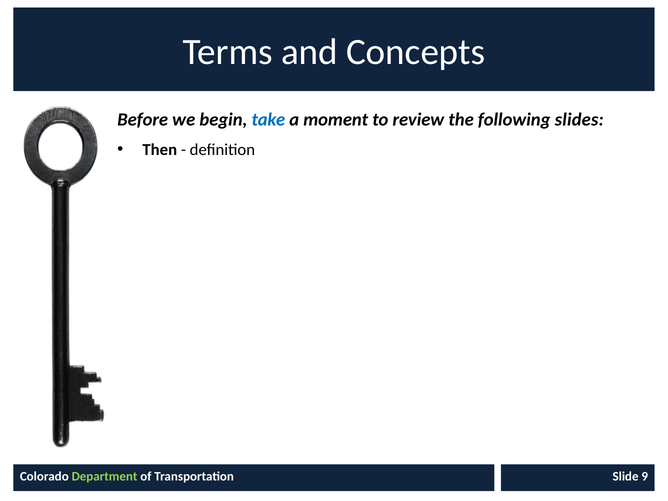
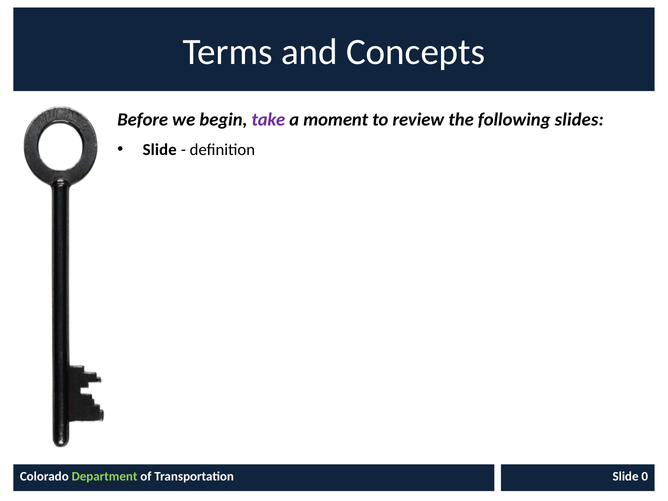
take colour: blue -> purple (268, 120)
Then: Then -> Slide (160, 150)
9: 9 -> 0 (645, 476)
